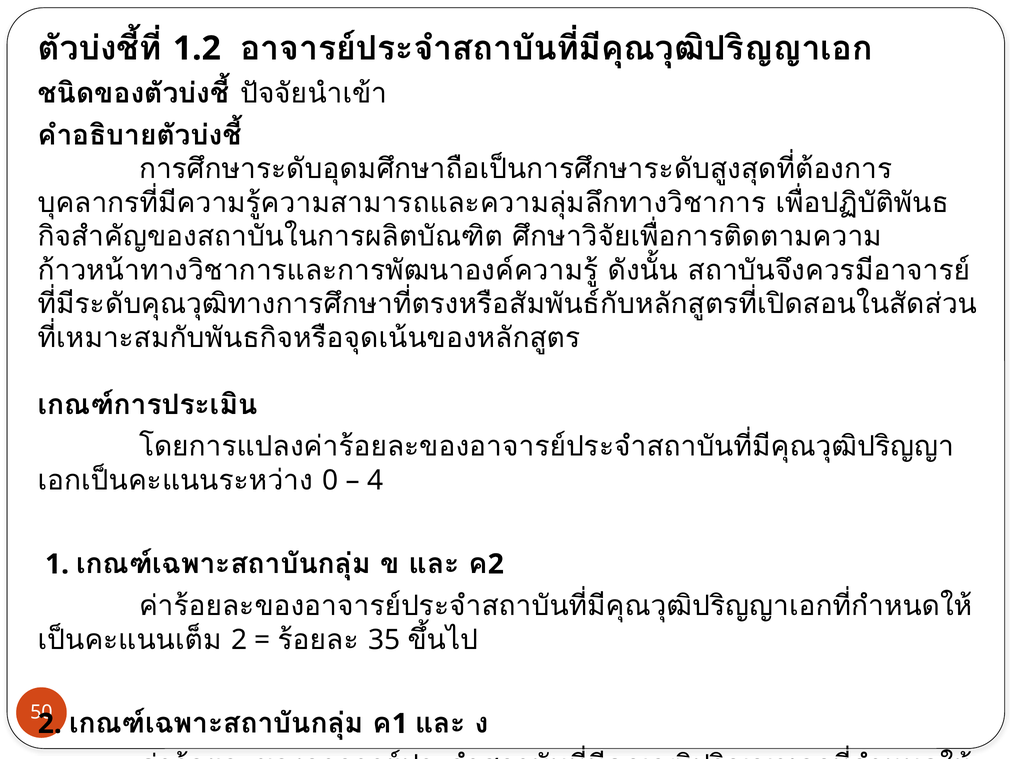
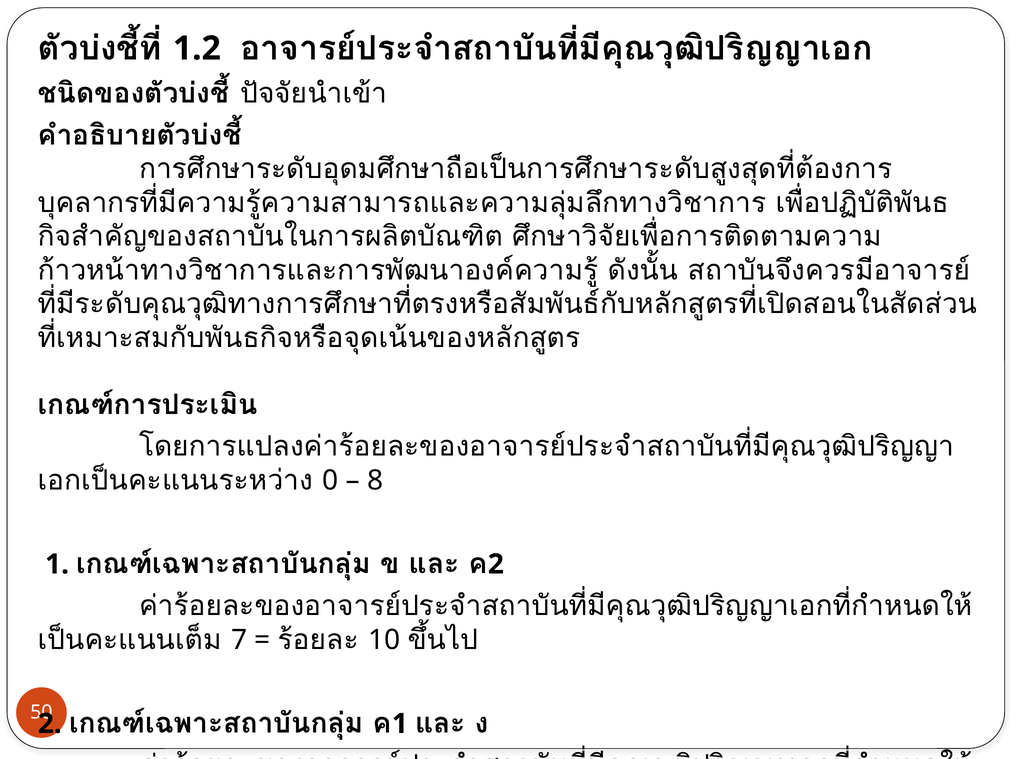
4: 4 -> 8 (375, 480)
2: 2 -> 7 (239, 640)
35: 35 -> 10 (384, 640)
